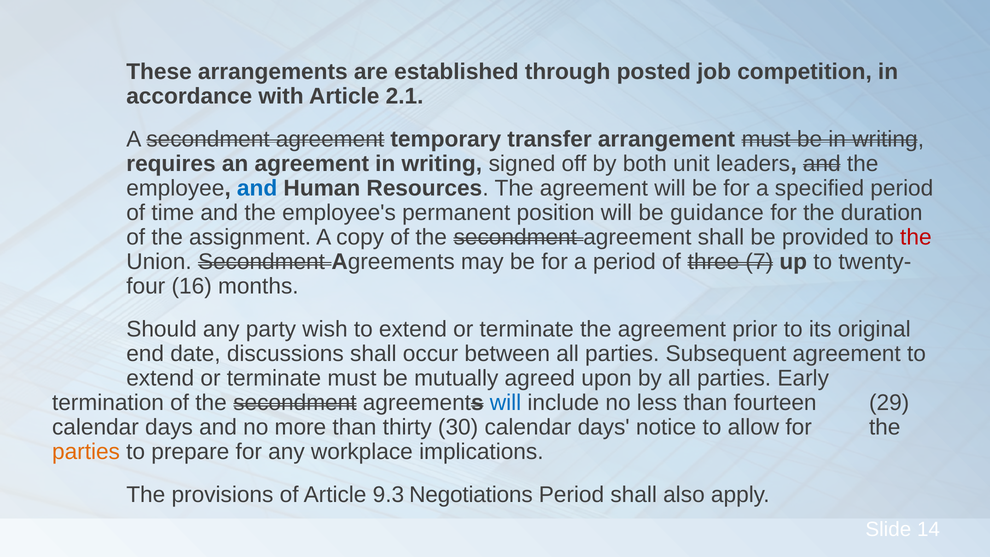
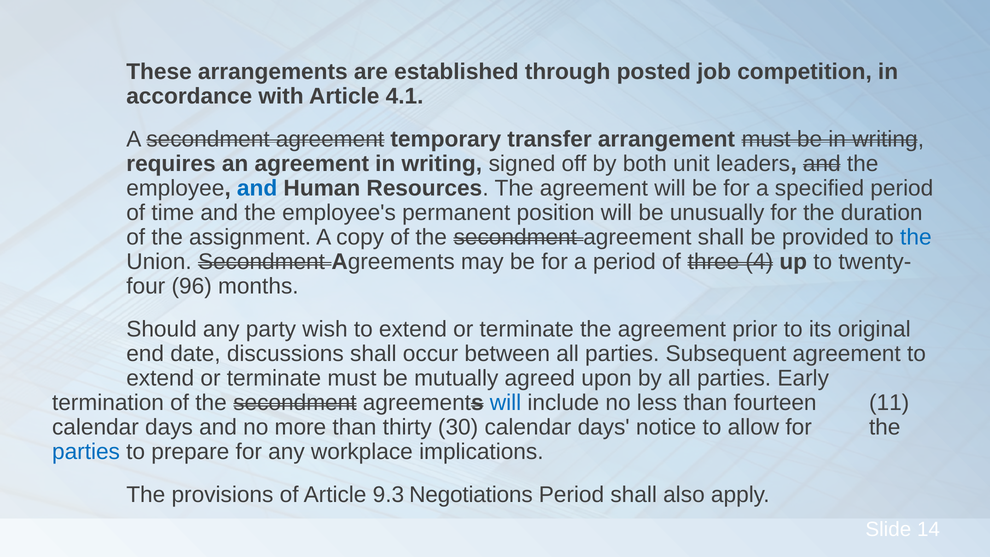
2.1: 2.1 -> 4.1 (405, 96)
guidance: guidance -> unusually (717, 213)
the colour: red -> blue (916, 237)
7: 7 -> 4 (759, 262)
16: 16 -> 96 (192, 286)
29: 29 -> 11 (889, 403)
parties colour: orange -> blue (86, 452)
